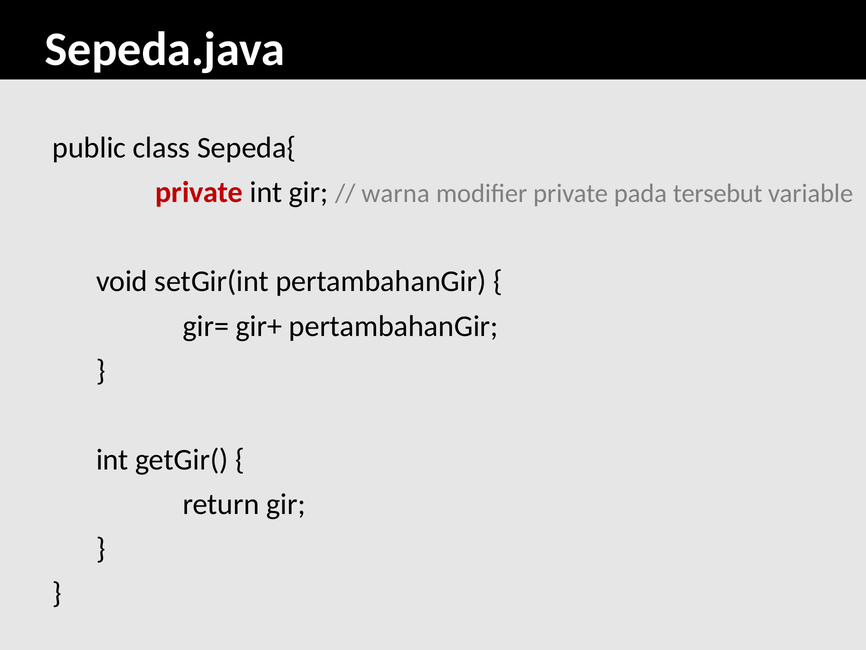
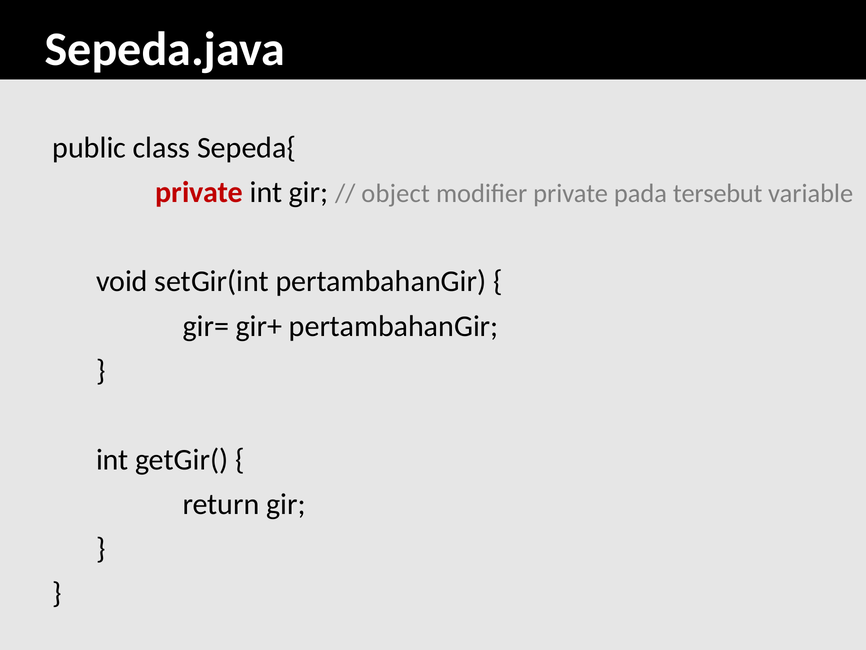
warna: warna -> object (396, 194)
